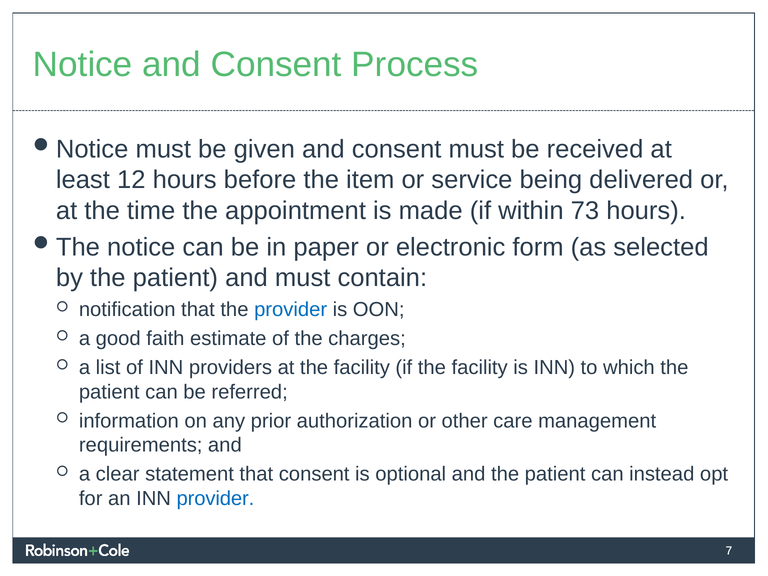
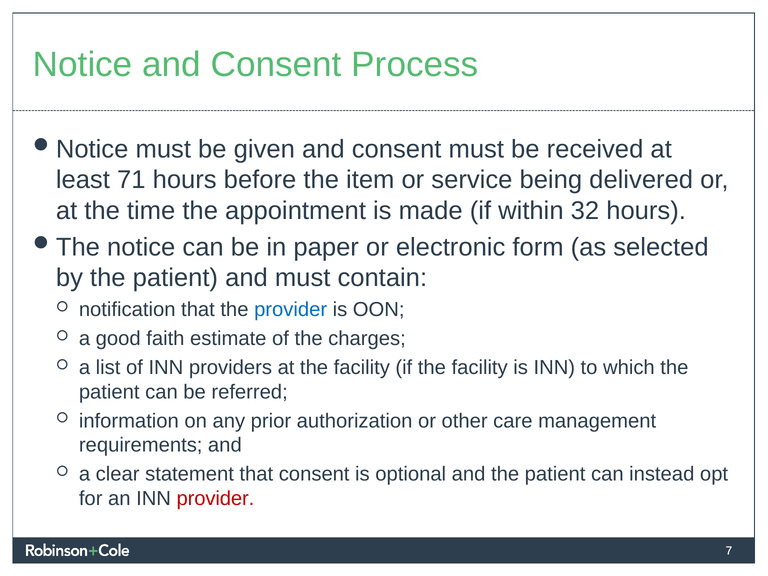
12: 12 -> 71 (131, 180)
73: 73 -> 32 (585, 211)
provider colour: blue -> red (215, 499)
